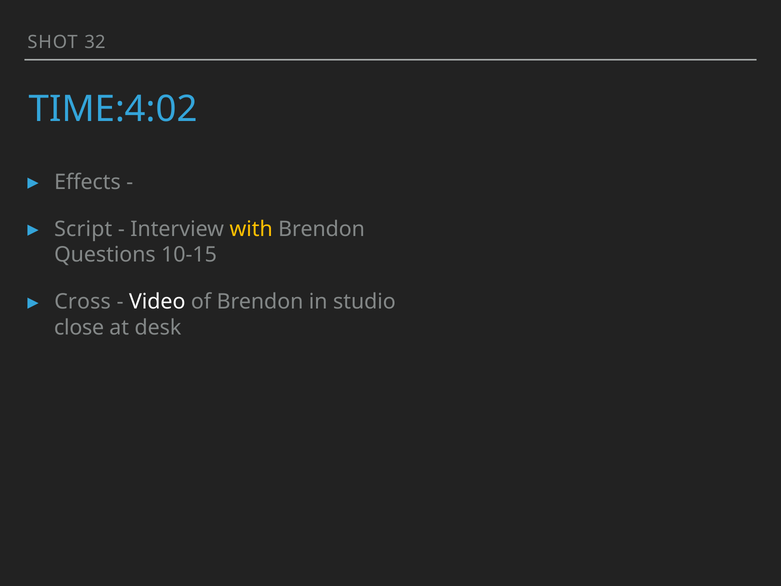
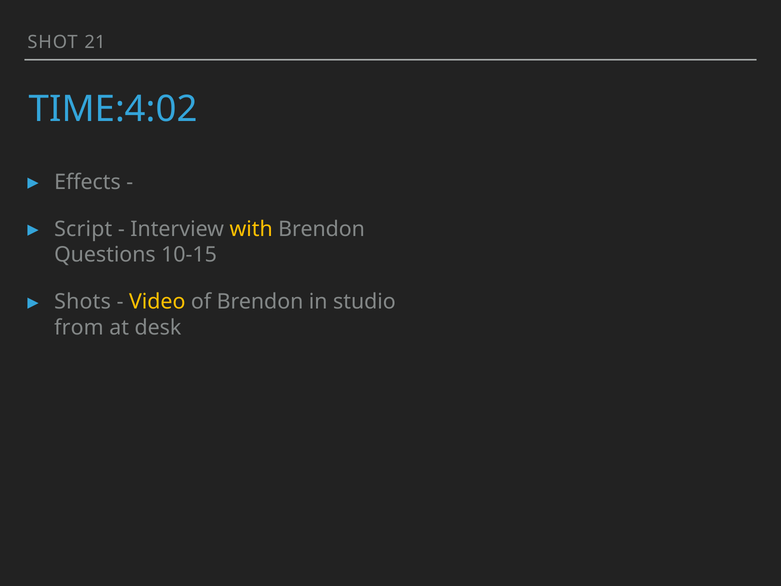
32: 32 -> 21 (95, 42)
Cross: Cross -> Shots (83, 302)
Video colour: white -> yellow (157, 302)
close: close -> from (79, 327)
